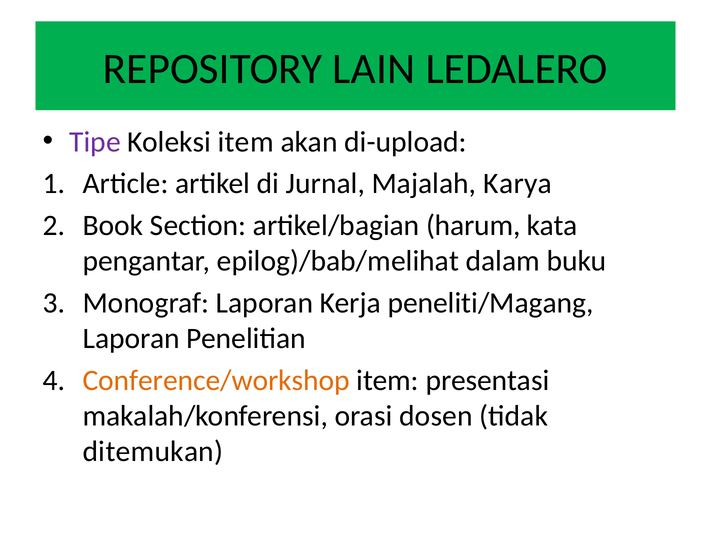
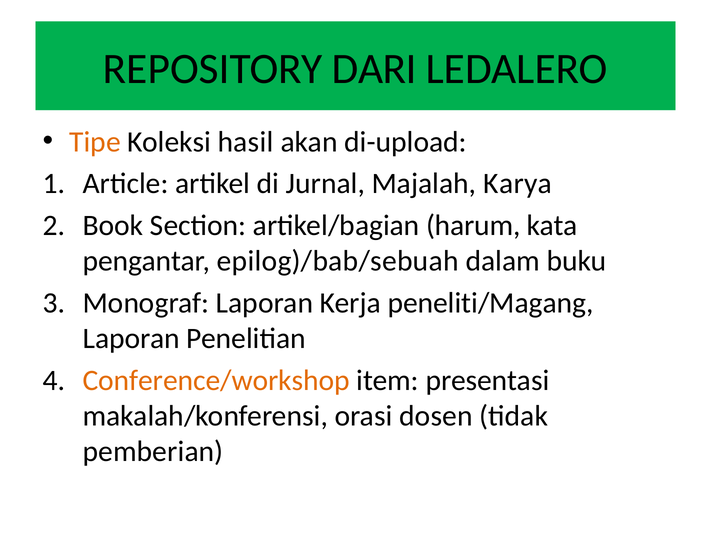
LAIN: LAIN -> DARI (374, 69)
Tipe colour: purple -> orange (95, 142)
Koleksi item: item -> hasil (246, 142)
epilog)/bab/melihat: epilog)/bab/melihat -> epilog)/bab/sebuah (338, 261)
ditemukan: ditemukan -> pemberian (153, 452)
